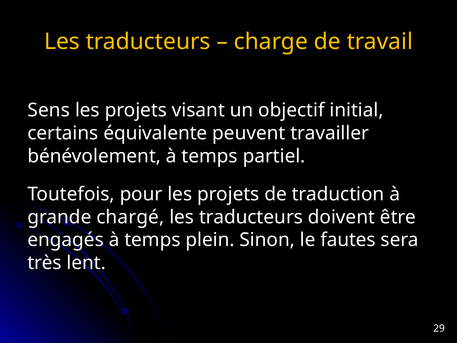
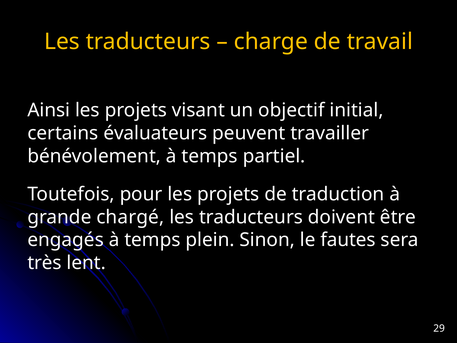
Sens: Sens -> Ainsi (49, 110)
équivalente: équivalente -> évaluateurs (155, 133)
